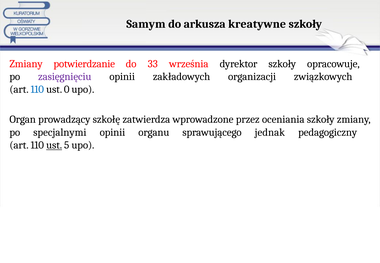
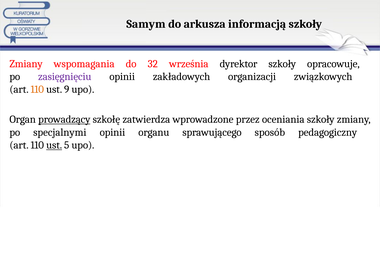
kreatywne: kreatywne -> informacją (257, 24)
potwierdzanie: potwierdzanie -> wspomagania (84, 64)
33: 33 -> 32 (153, 64)
110 colour: blue -> orange (37, 89)
0: 0 -> 9 (67, 89)
prowadzący underline: none -> present (64, 119)
jednak: jednak -> sposób (270, 132)
